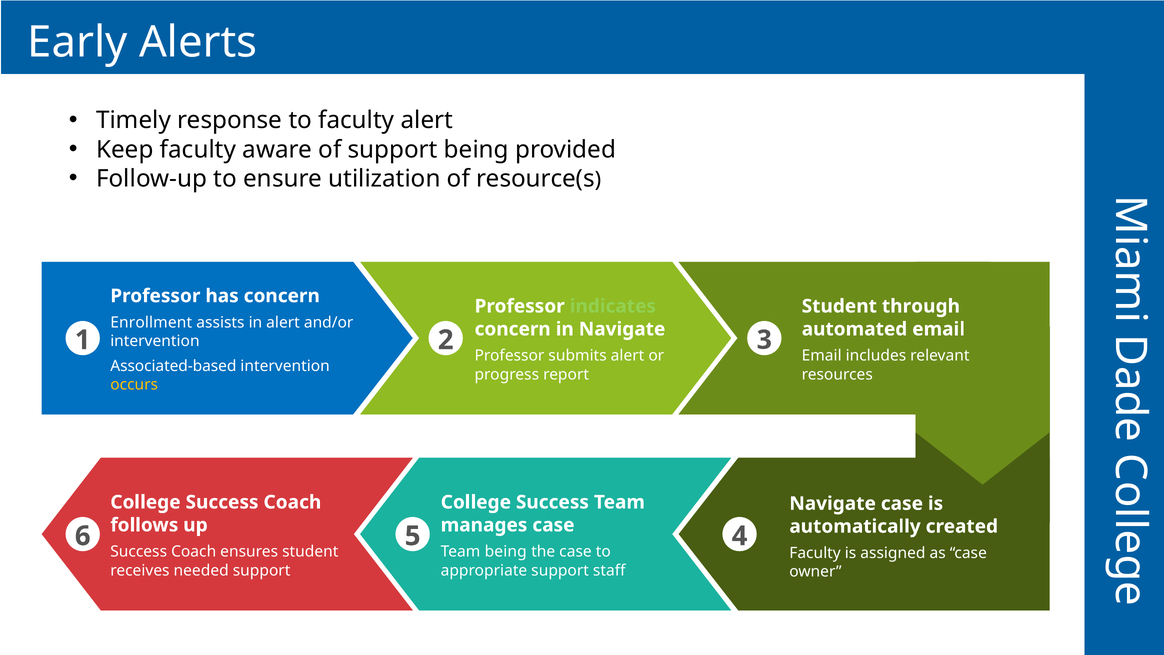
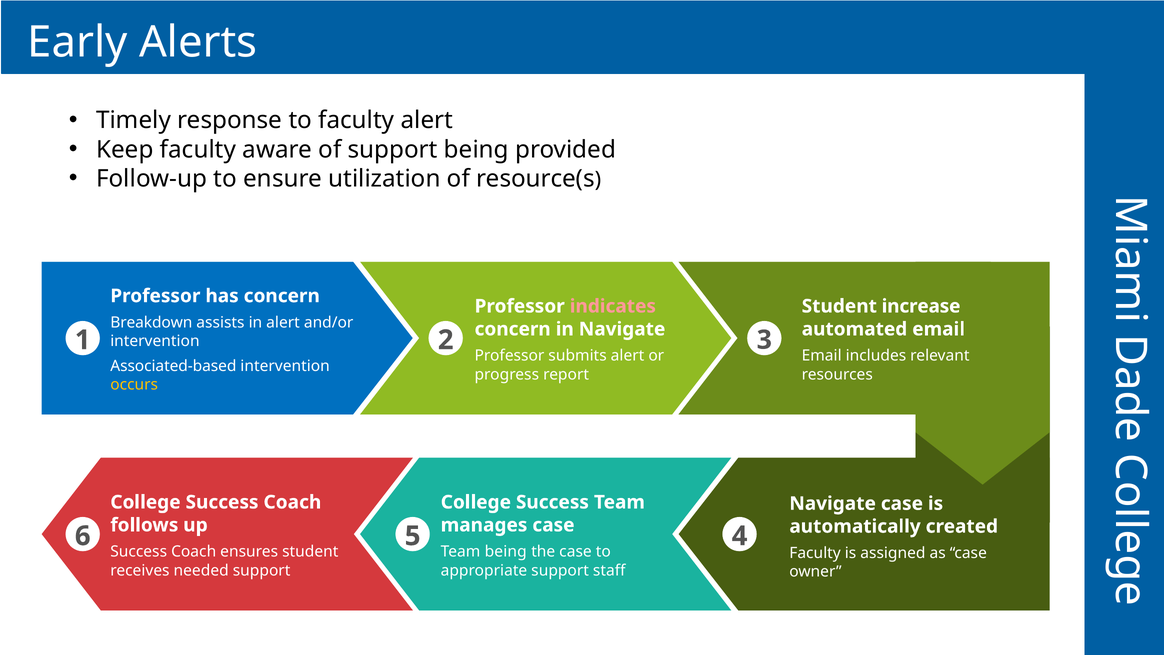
indicates colour: light green -> pink (613, 306)
through: through -> increase (921, 306)
Enrollment: Enrollment -> Breakdown (151, 322)
